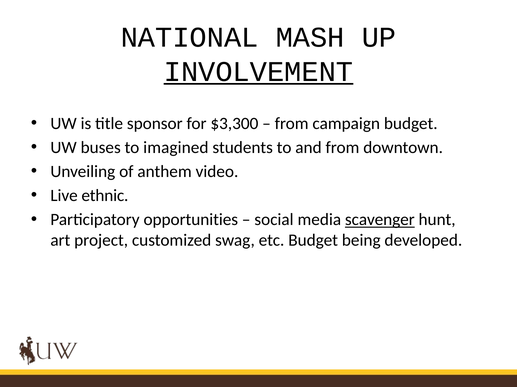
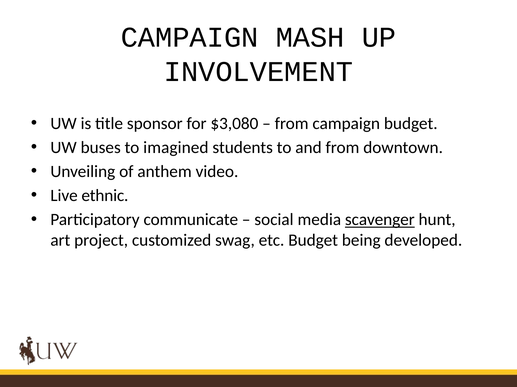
NATIONAL: NATIONAL -> CAMPAIGN (190, 37)
INVOLVEMENT underline: present -> none (258, 72)
$3,300: $3,300 -> $3,080 (234, 124)
opportunities: opportunities -> communicate (191, 220)
